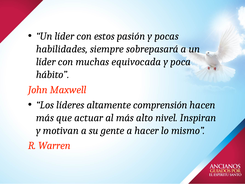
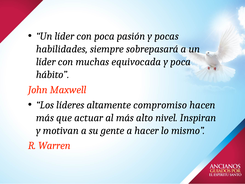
con estos: estos -> poca (104, 36)
comprensión: comprensión -> compromiso (160, 105)
